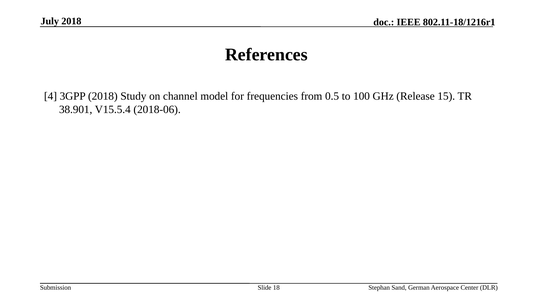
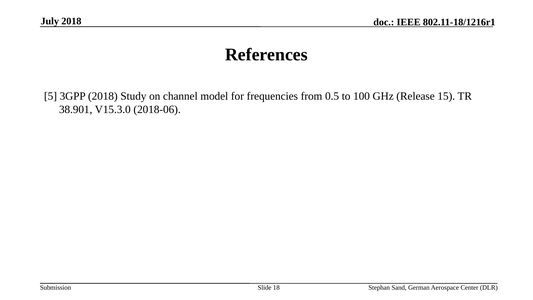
4: 4 -> 5 (50, 96)
V15.5.4: V15.5.4 -> V15.3.0 (113, 109)
